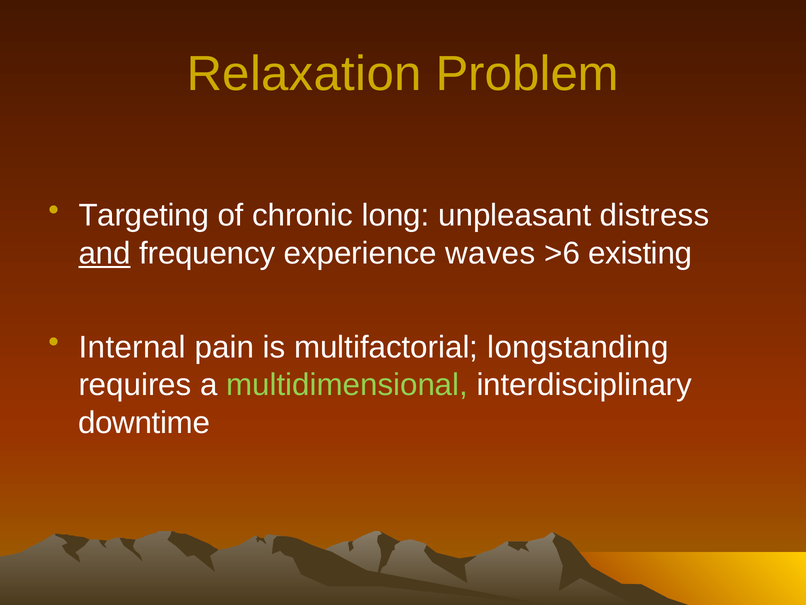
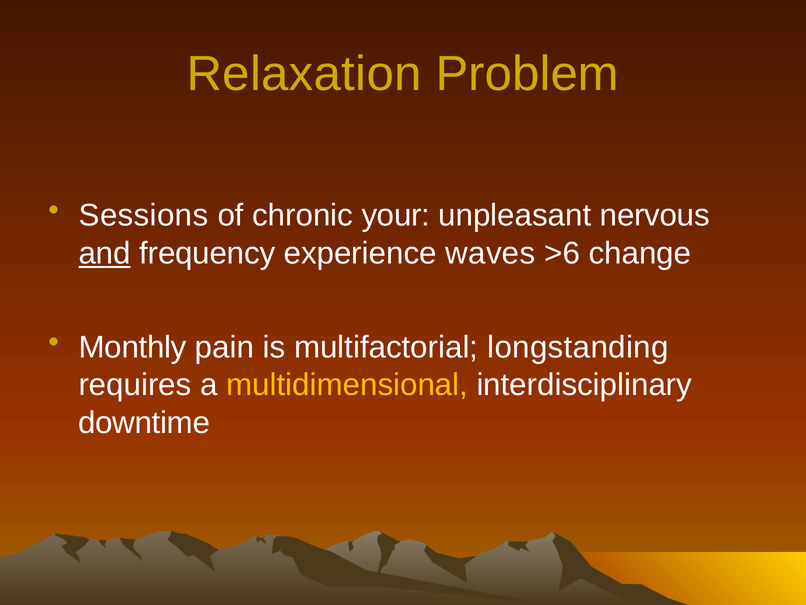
Targeting: Targeting -> Sessions (144, 215)
long: long -> your (396, 215)
distress: distress -> nervous (655, 215)
existing: existing -> change (640, 253)
Internal: Internal -> Monthly (133, 347)
multidimensional colour: light green -> yellow (347, 385)
